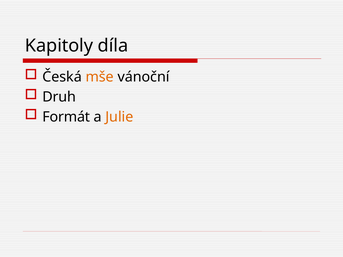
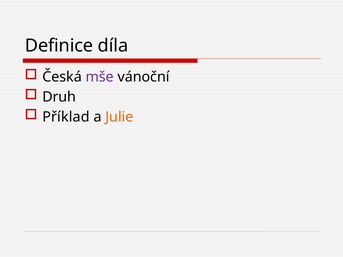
Kapitoly: Kapitoly -> Definice (59, 46)
mše colour: orange -> purple (100, 77)
Formát: Formát -> Příklad (66, 117)
